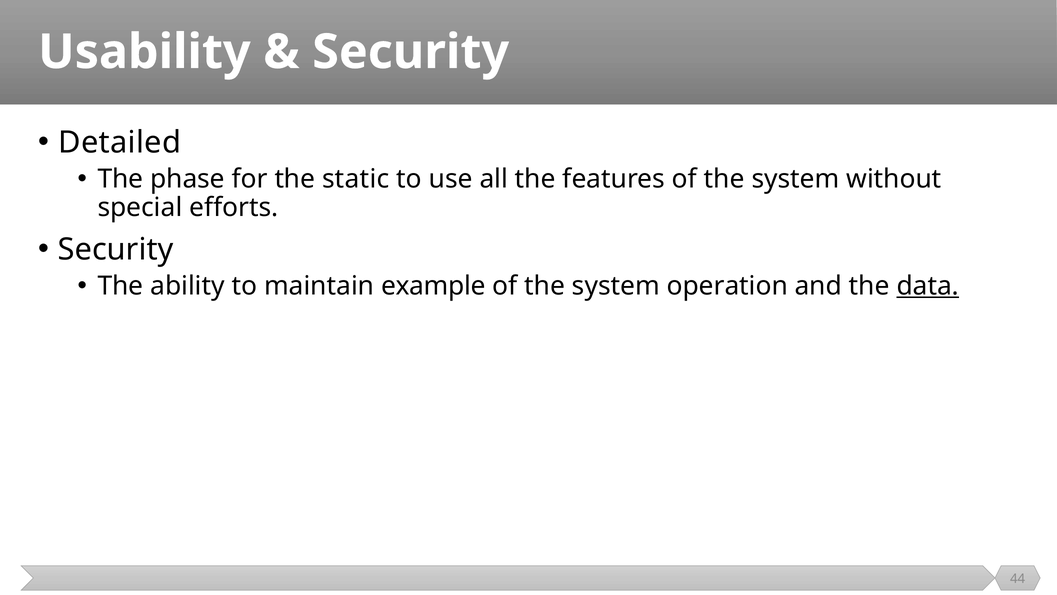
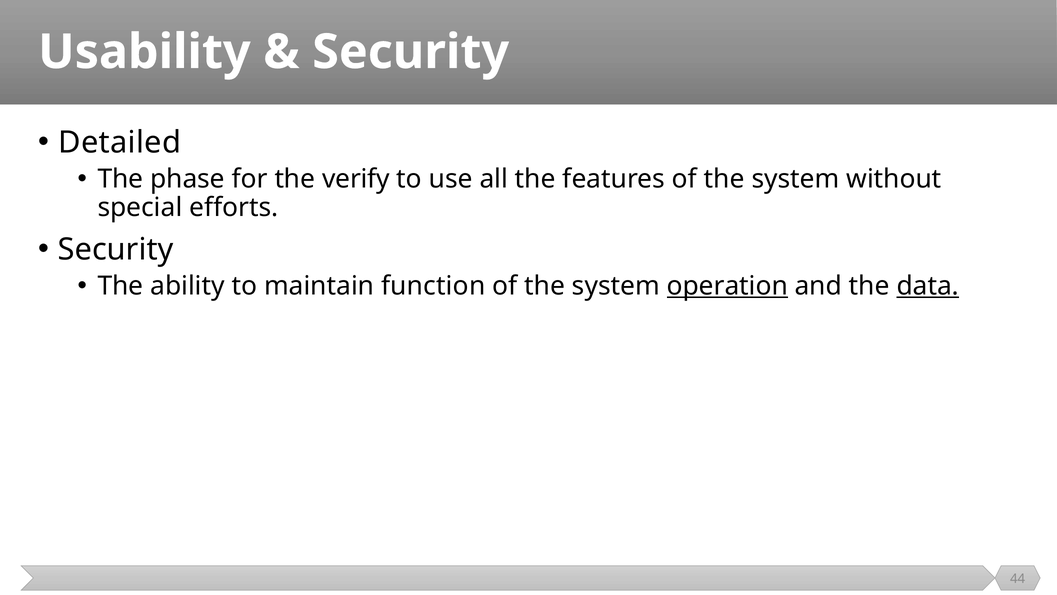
static: static -> verify (356, 179)
example: example -> function (433, 286)
operation underline: none -> present (727, 286)
